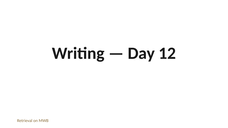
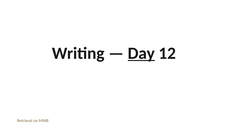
Day underline: none -> present (141, 53)
